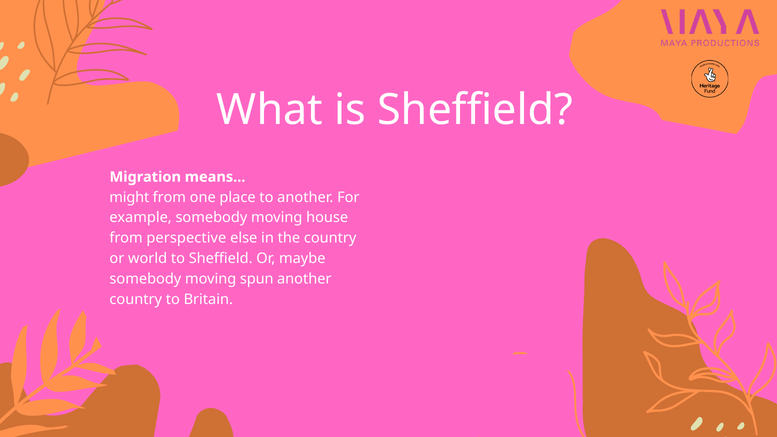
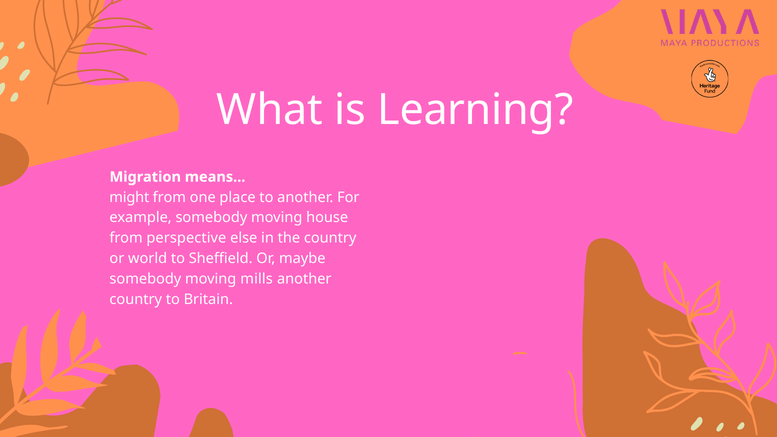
is Sheffield: Sheffield -> Learning (475, 110)
spun: spun -> mills (257, 279)
